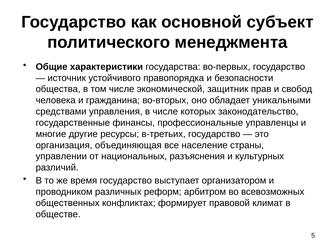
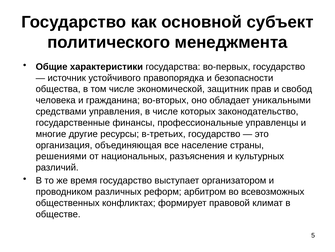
управлении: управлении -> решениями (61, 156)
